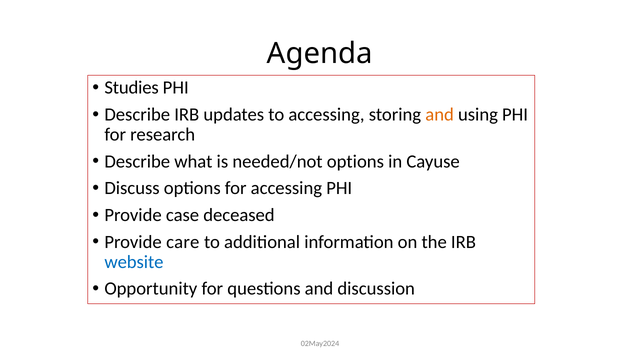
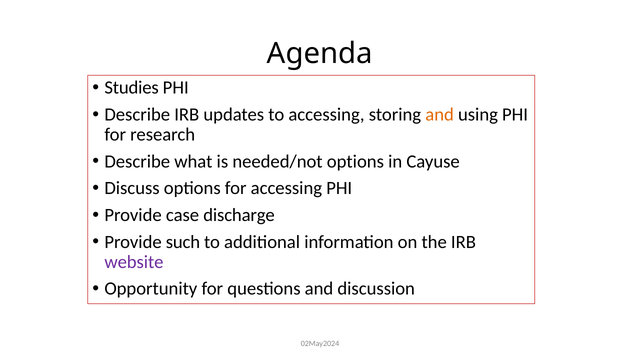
deceased: deceased -> discharge (239, 215)
care: care -> such (183, 242)
website colour: blue -> purple (134, 262)
